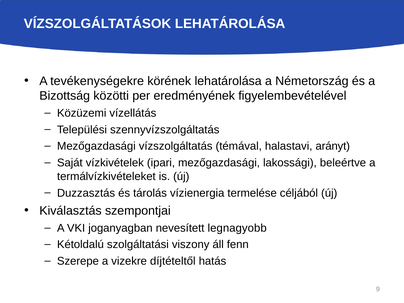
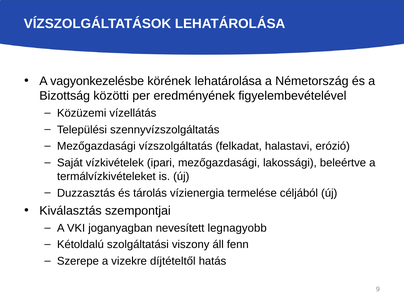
tevékenységekre: tevékenységekre -> vagyonkezelésbe (97, 81)
témával: témával -> felkadat (239, 146)
arányt: arányt -> erózió (333, 146)
